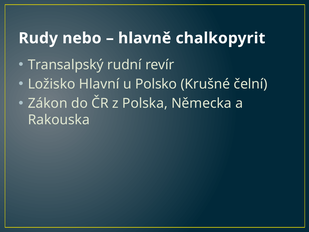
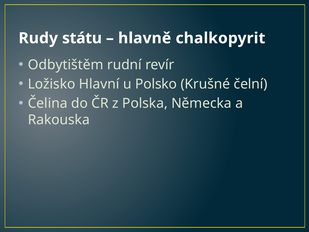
nebo: nebo -> státu (82, 38)
Transalpský: Transalpský -> Odbytištěm (66, 65)
Zákon: Zákon -> Čelina (48, 103)
